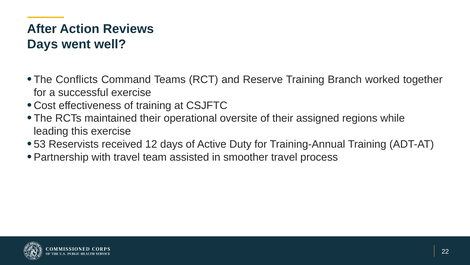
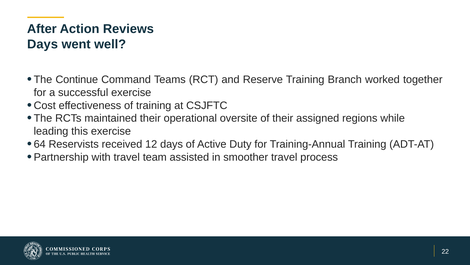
Conflicts: Conflicts -> Continue (77, 79)
53: 53 -> 64 (40, 144)
